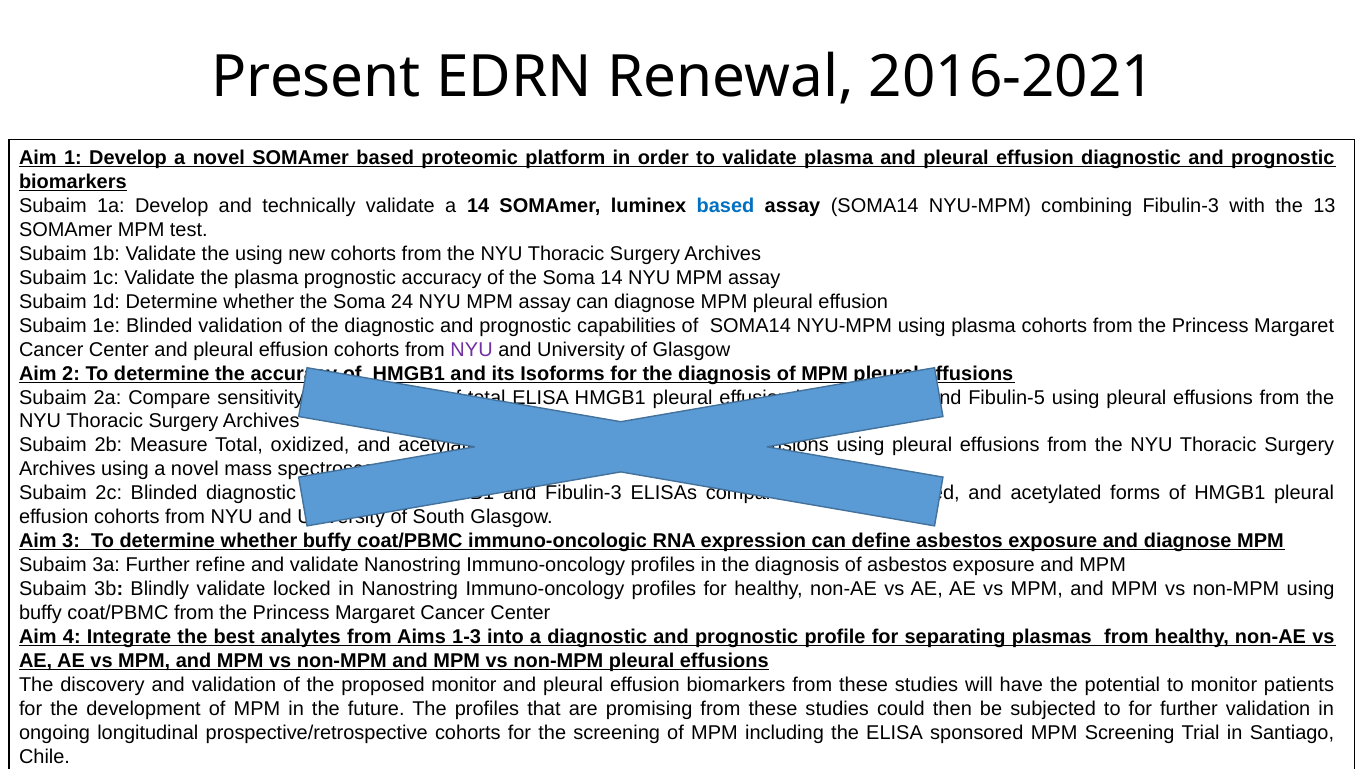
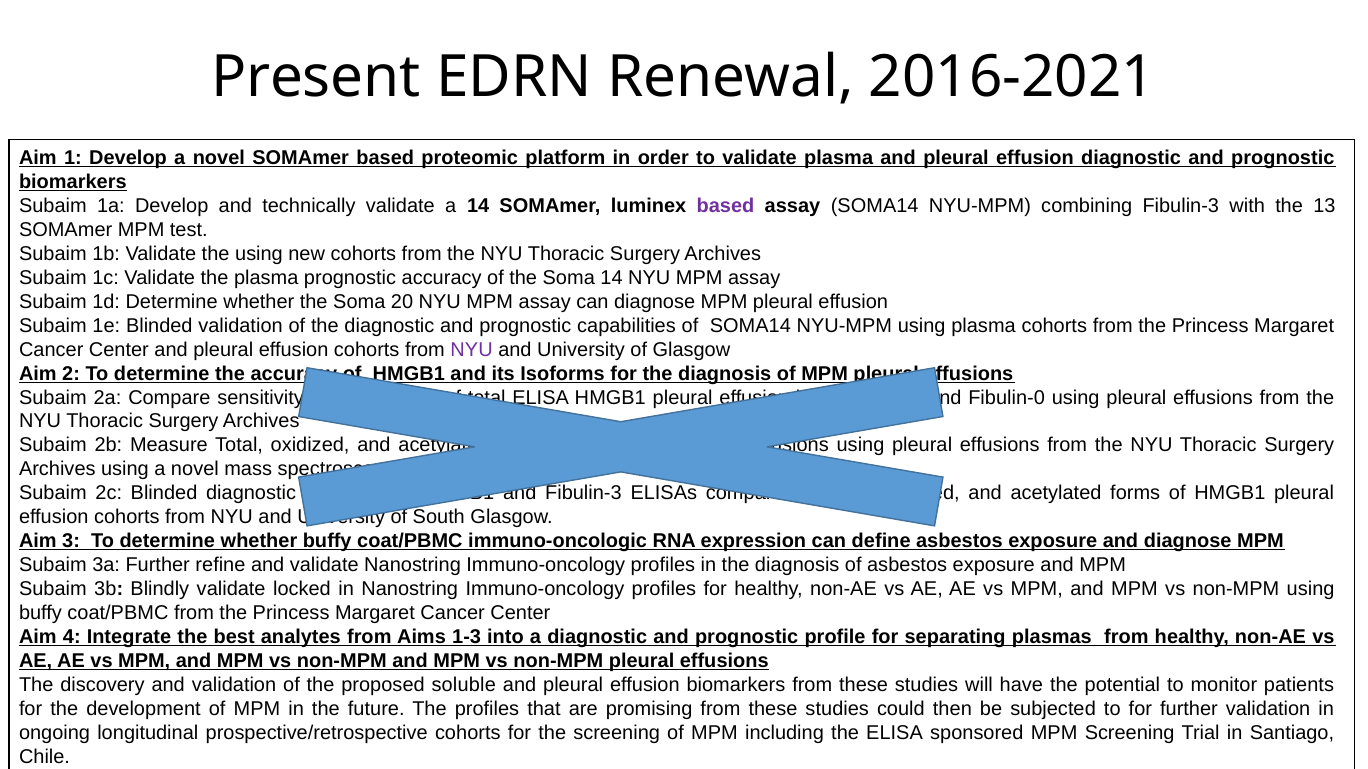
based colour: blue -> purple (726, 206)
24: 24 -> 20 (402, 302)
Fibulin-5: Fibulin-5 -> Fibulin-0 (1007, 398)
proposed monitor: monitor -> soluble (464, 685)
